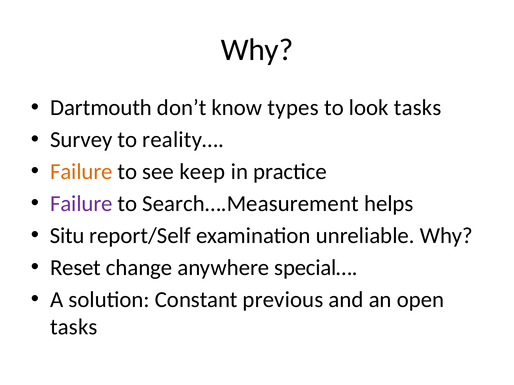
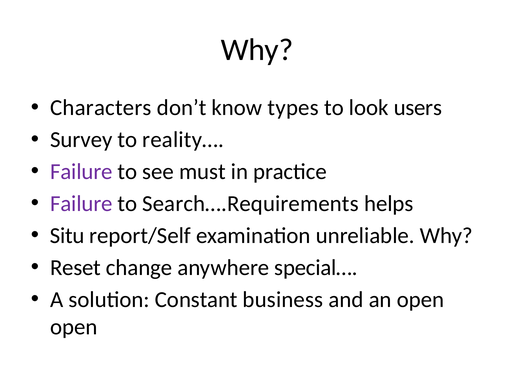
Dartmouth: Dartmouth -> Characters (101, 108)
look tasks: tasks -> users (418, 108)
Failure colour: orange -> purple (81, 172)
keep: keep -> must (202, 172)
Search….Measurement: Search….Measurement -> Search….Requirements (250, 204)
previous: previous -> business (283, 300)
tasks: tasks -> open (74, 327)
